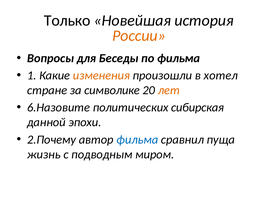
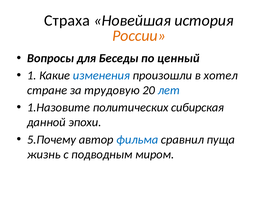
Только: Только -> Страха (67, 20)
по фильма: фильма -> ценный (178, 58)
изменения colour: orange -> blue (101, 76)
символике: символике -> трудовую (112, 90)
лет colour: orange -> blue (169, 90)
6.Назовите: 6.Назовите -> 1.Назовите (59, 108)
2.Почему: 2.Почему -> 5.Почему (52, 140)
